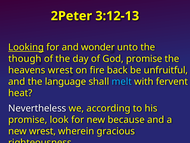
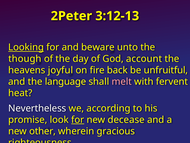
wonder: wonder -> beware (98, 47)
God promise: promise -> account (144, 59)
heavens wrest: wrest -> joyful (60, 70)
melt colour: light blue -> pink (122, 81)
for underline: none -> present (78, 119)
because: because -> decease (126, 119)
new wrest: wrest -> other (42, 131)
